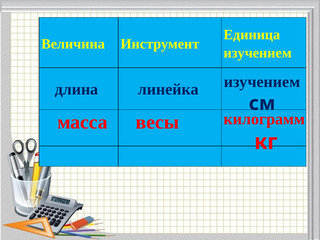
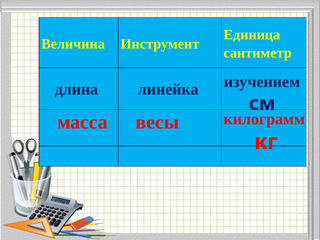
изучением: изучением -> сантиметр (258, 53)
